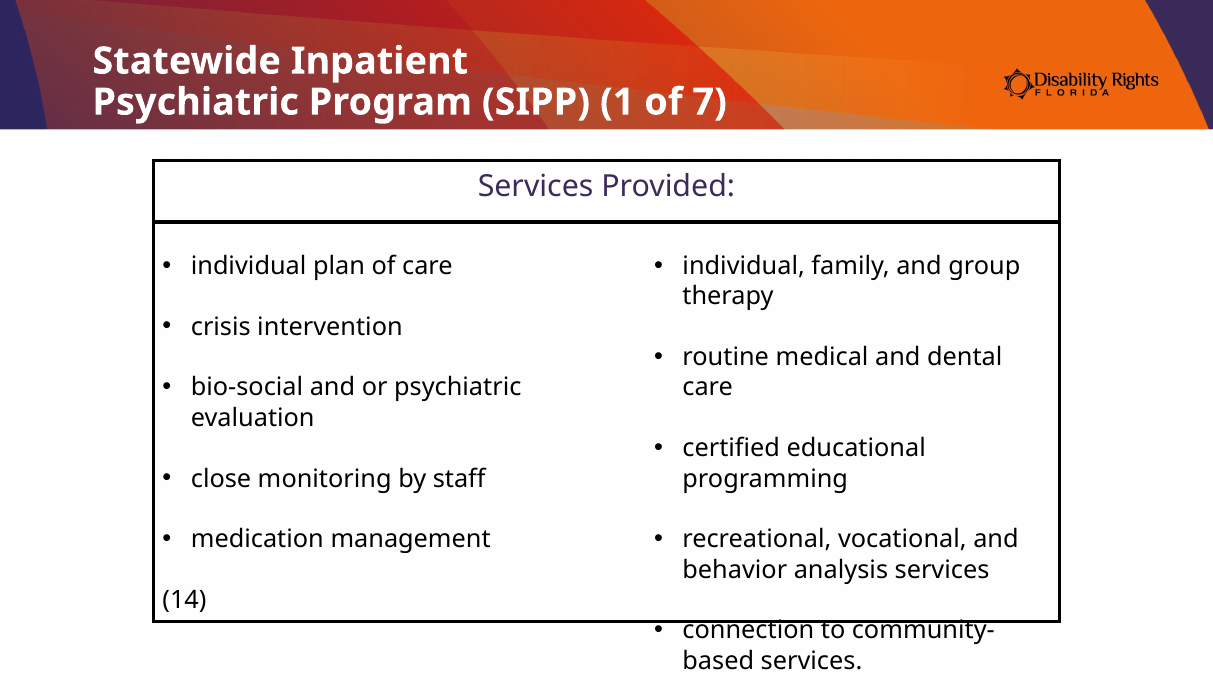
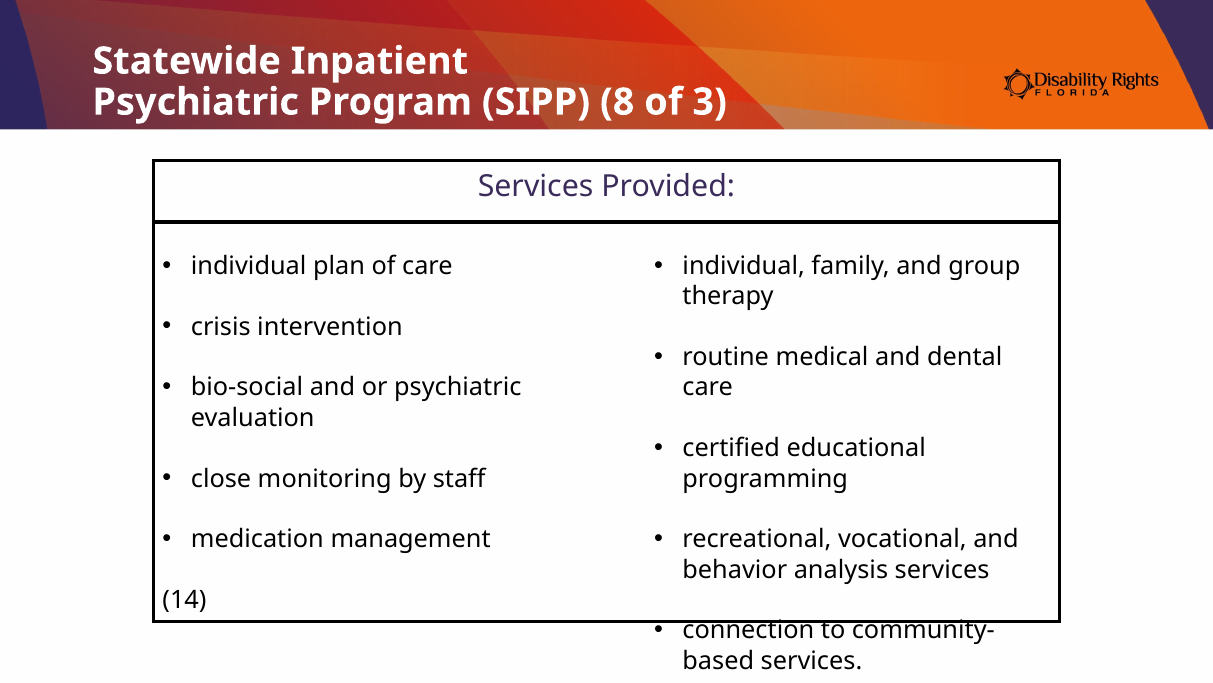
1: 1 -> 8 (617, 102)
7: 7 -> 3 (710, 102)
